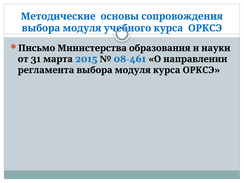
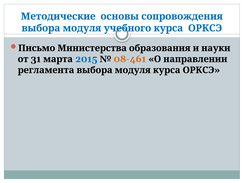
08-461 colour: blue -> orange (130, 59)
